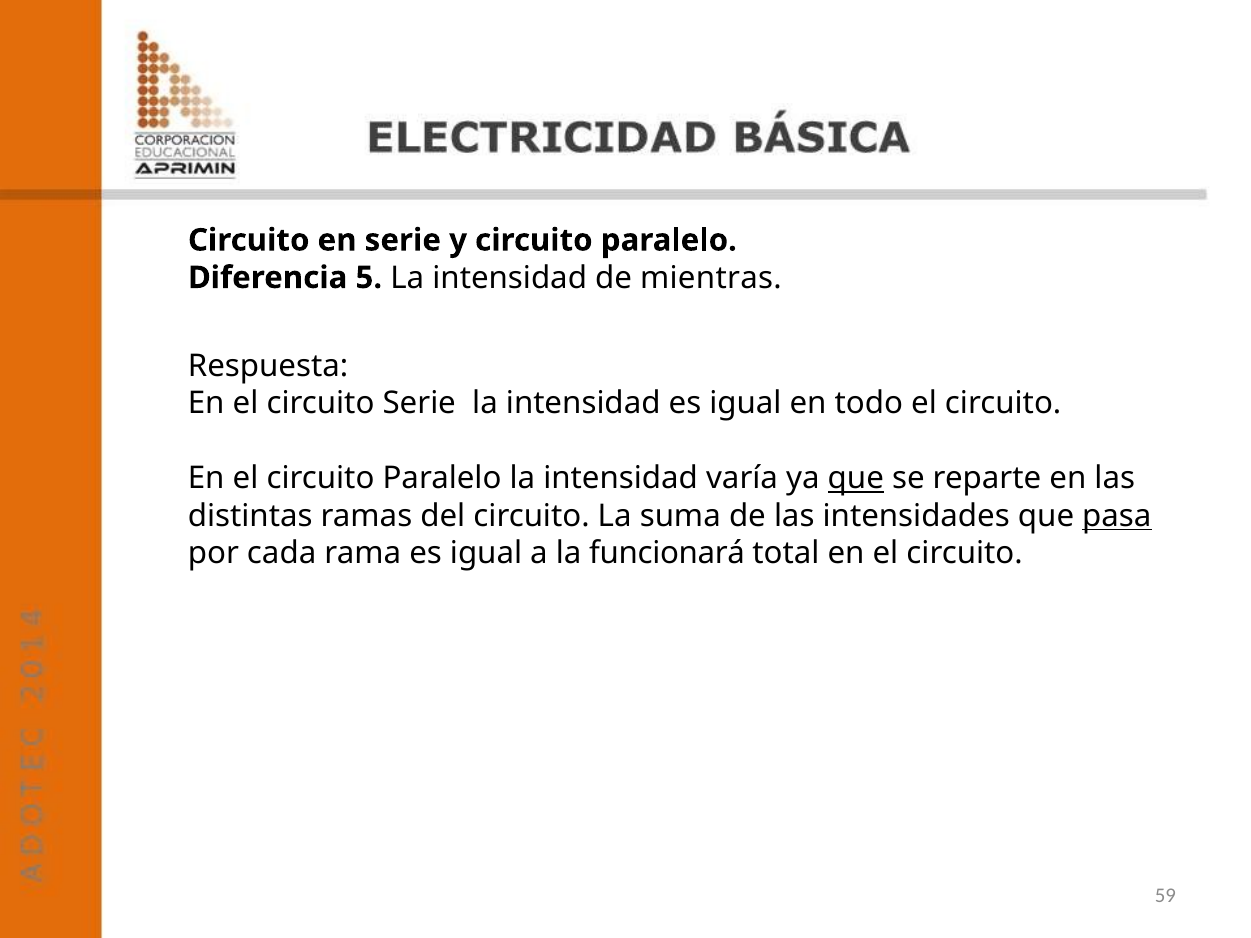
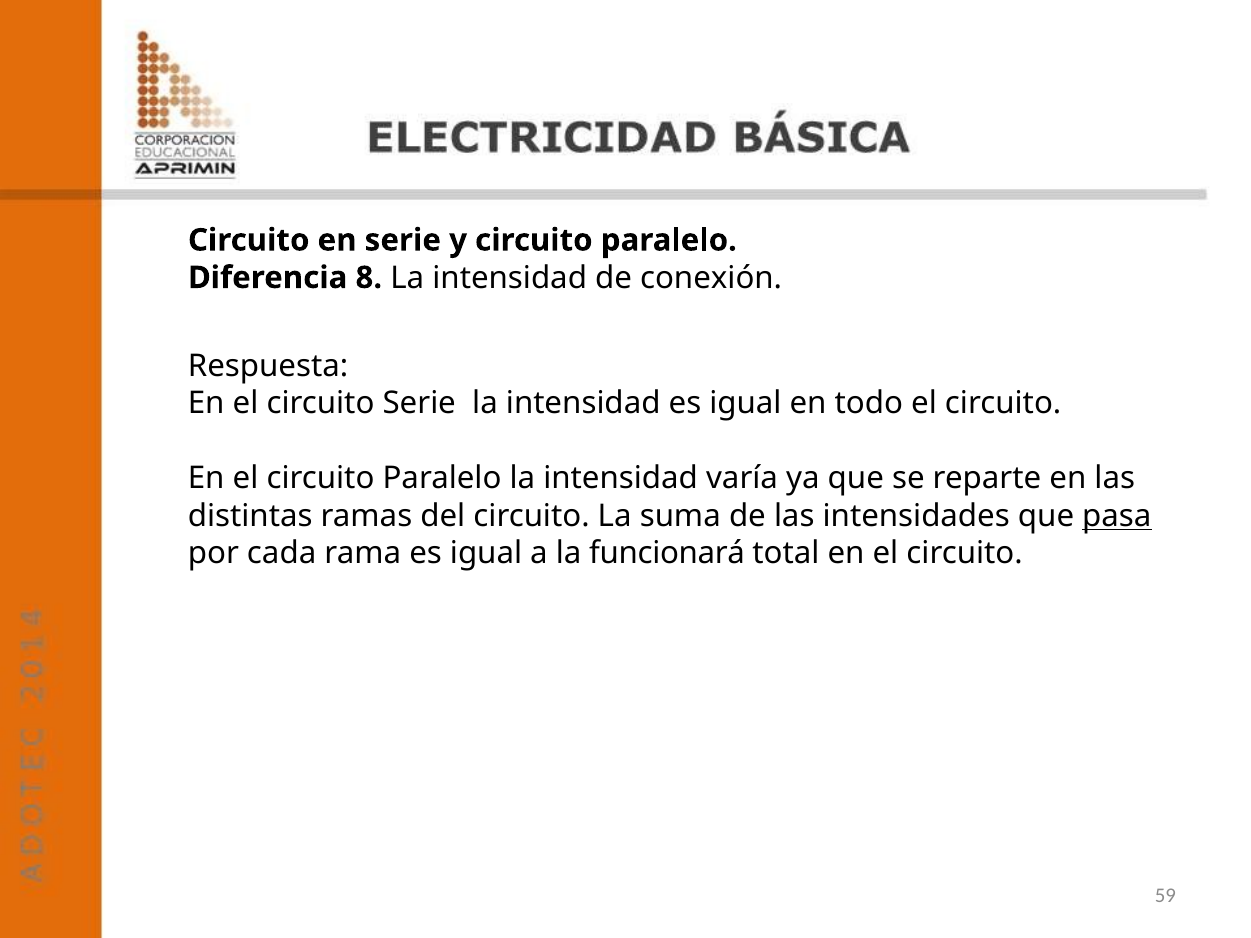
5: 5 -> 8 (369, 278)
mientras: mientras -> conexión (711, 278)
que underline: present -> none (856, 479)
